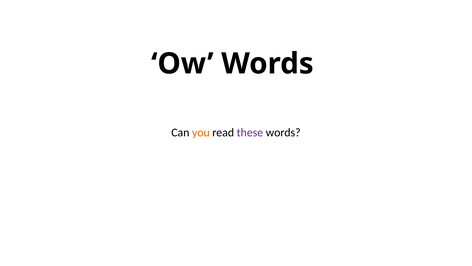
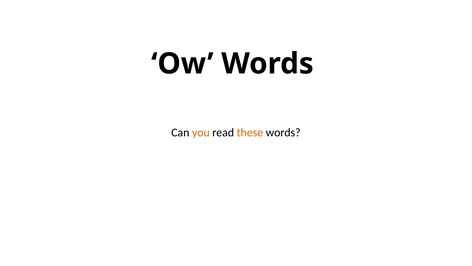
these colour: purple -> orange (250, 132)
